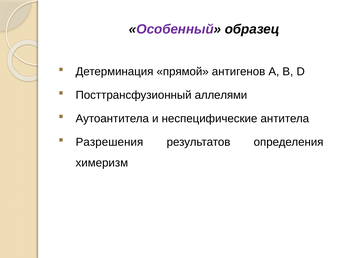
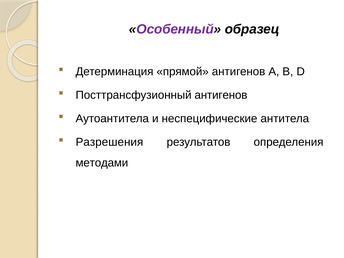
Посттрансфузионный аллелями: аллелями -> антигенов (221, 95)
химеризм: химеризм -> методами (102, 163)
